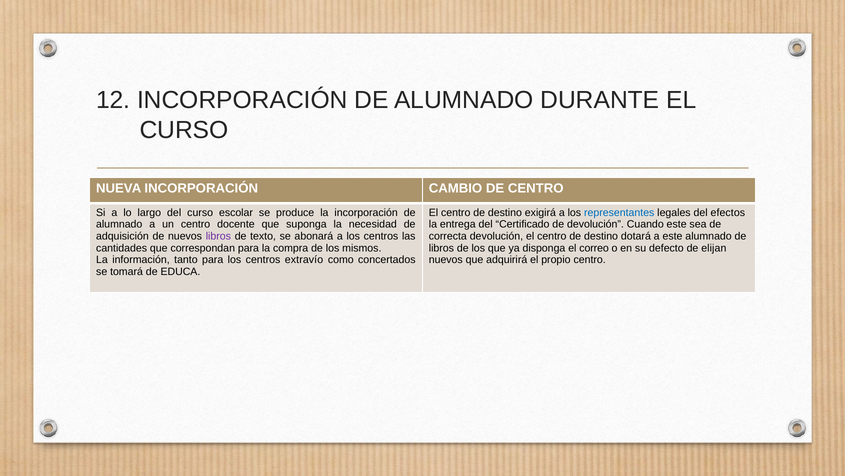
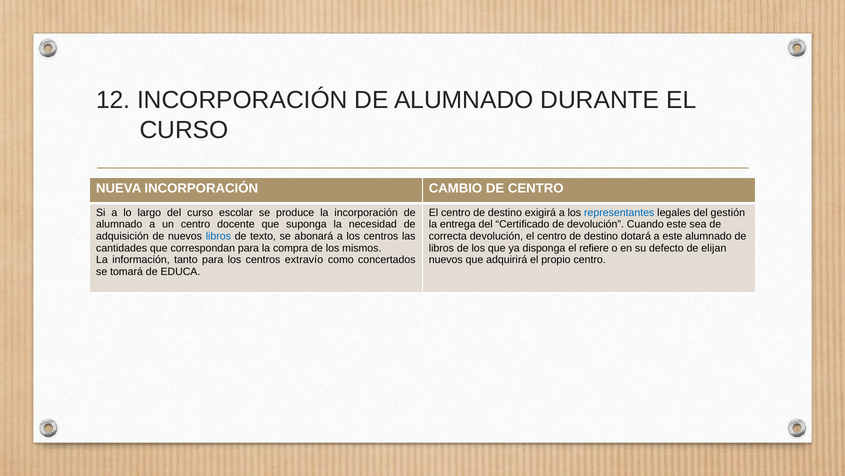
efectos: efectos -> gestión (728, 212)
libros colour: purple -> blue (218, 236)
correo: correo -> refiere (594, 248)
